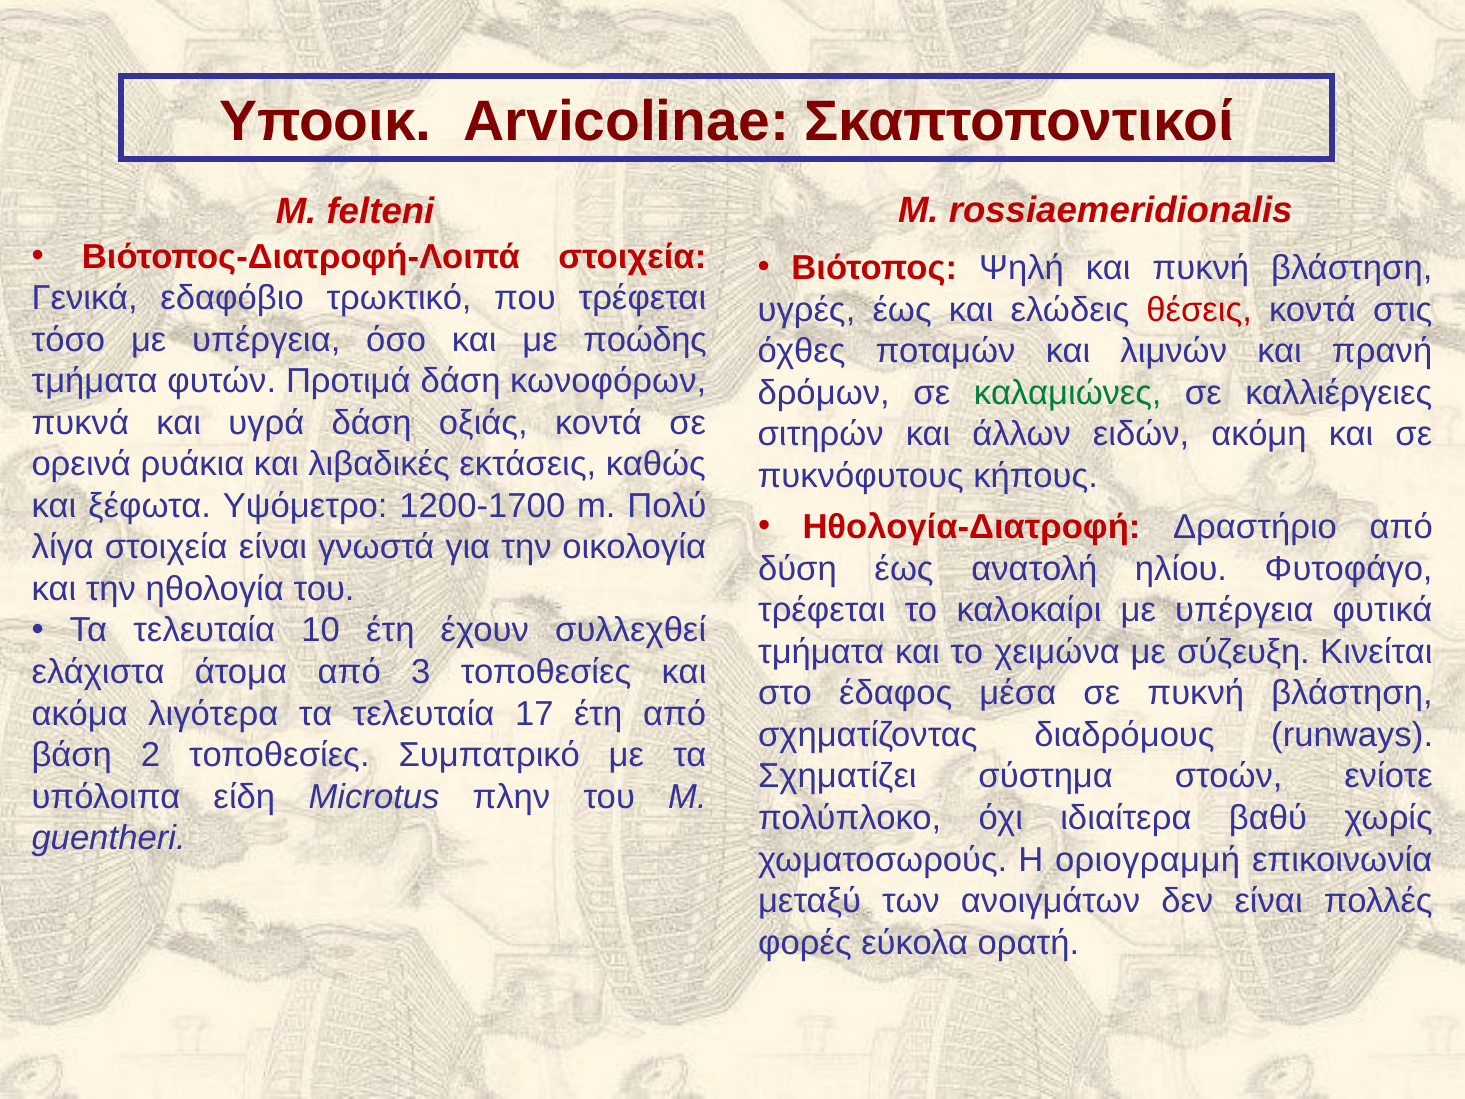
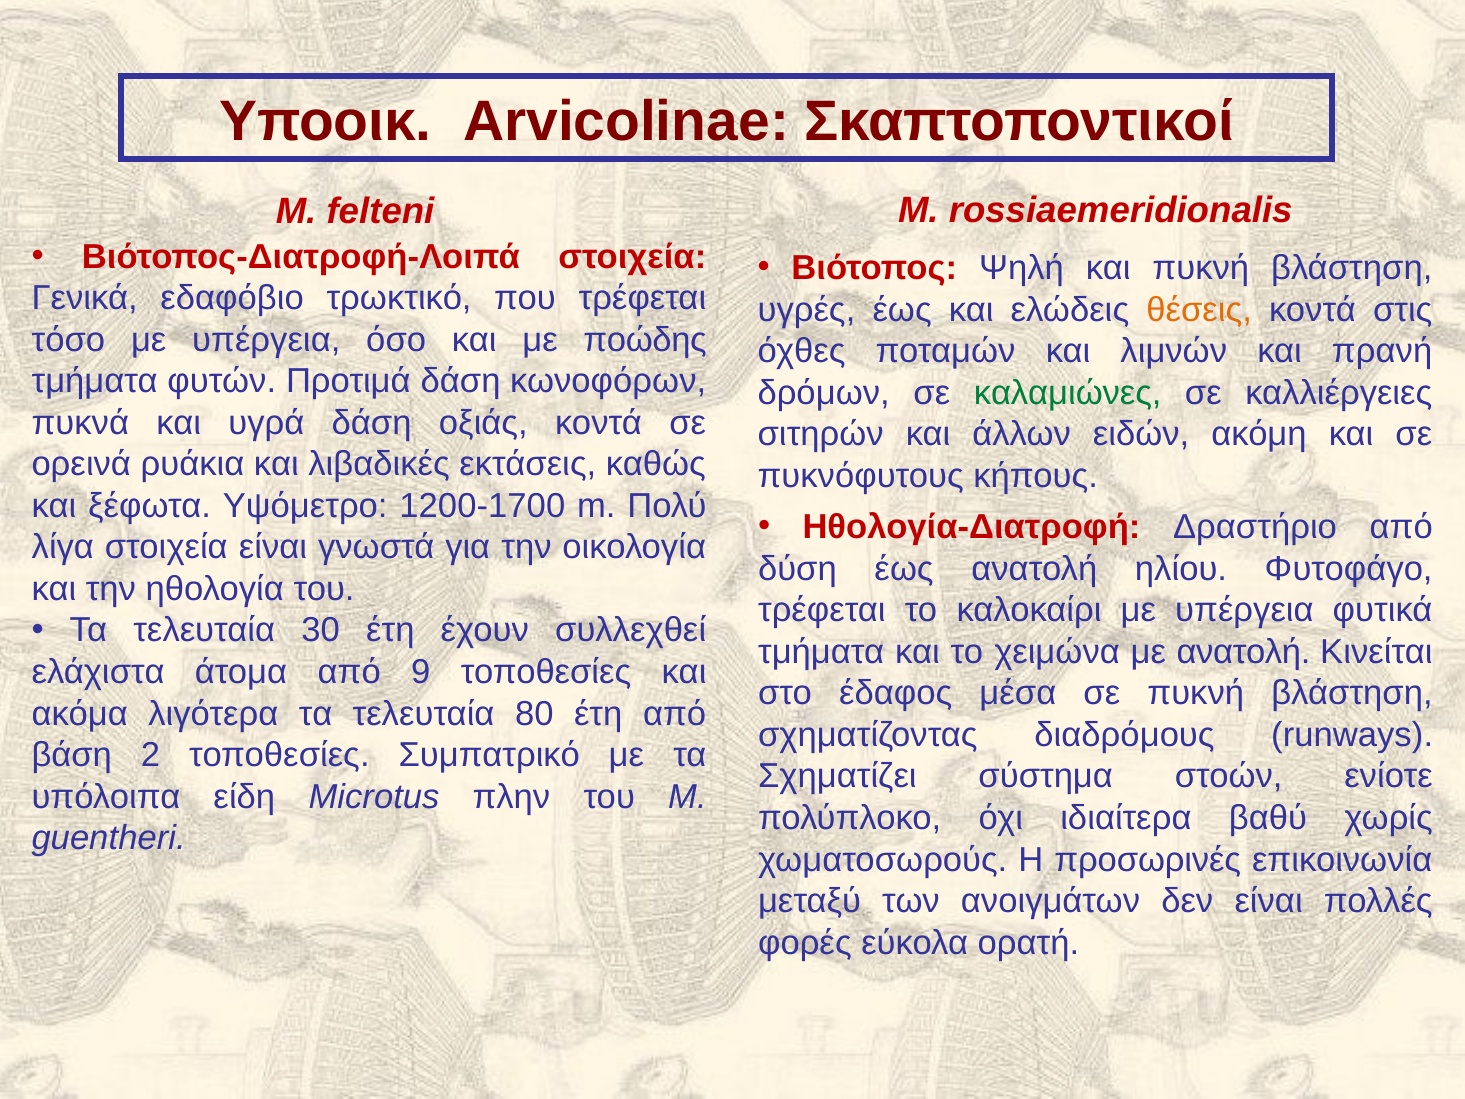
θέσεις colour: red -> orange (1199, 310)
10: 10 -> 30 (321, 630)
με σύζευξη: σύζευξη -> ανατολή (1243, 652)
3: 3 -> 9 (421, 672)
17: 17 -> 80 (534, 713)
οριογραμμή: οριογραμμή -> προσωρινές (1148, 859)
